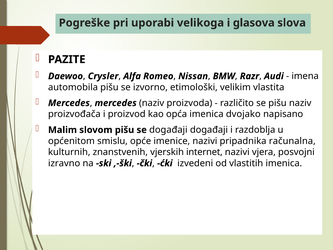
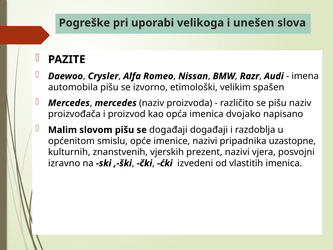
glasova: glasova -> unešen (254, 23)
vlastita: vlastita -> spašen (269, 87)
računalna: računalna -> uzastopne (292, 141)
internet: internet -> prezent (204, 152)
